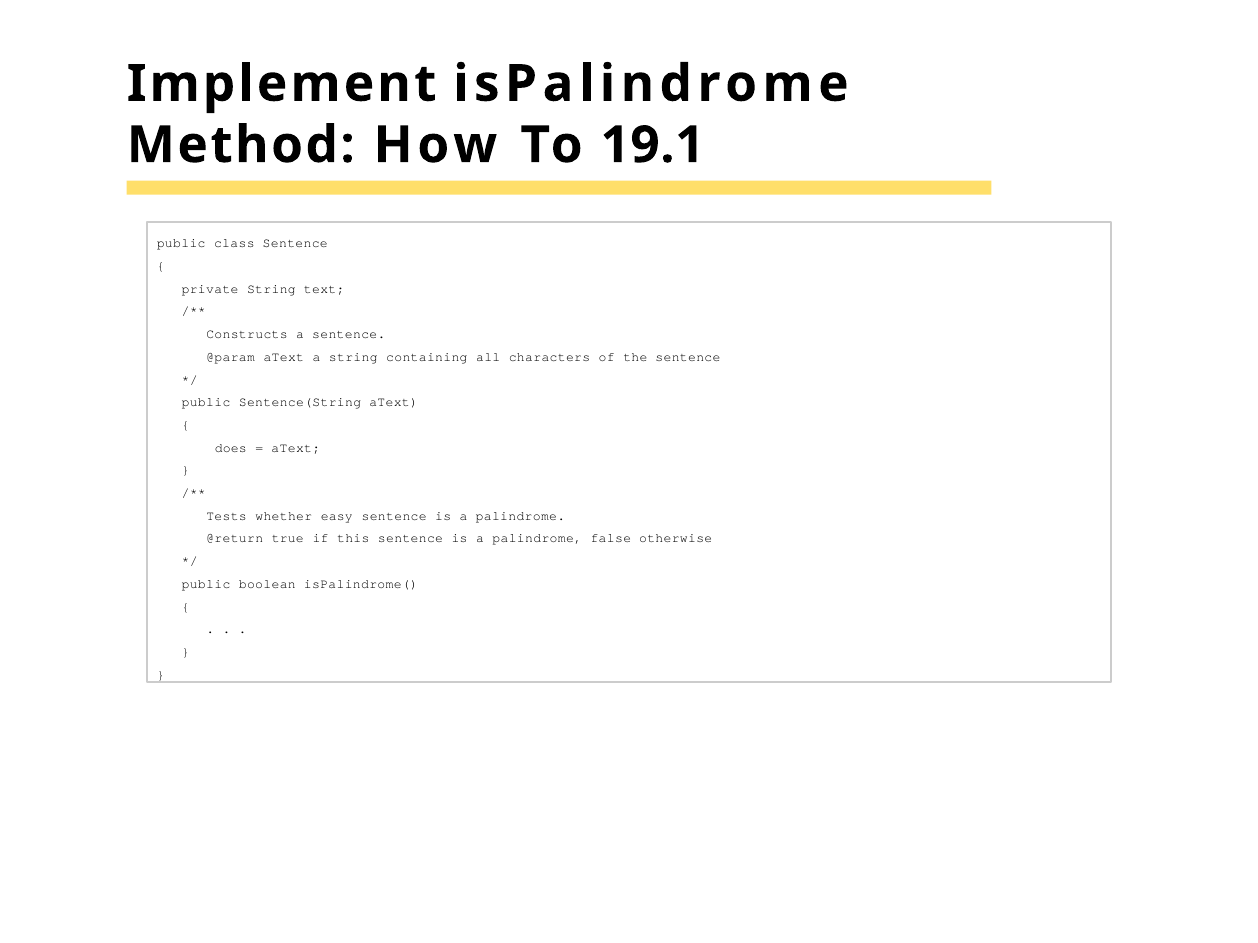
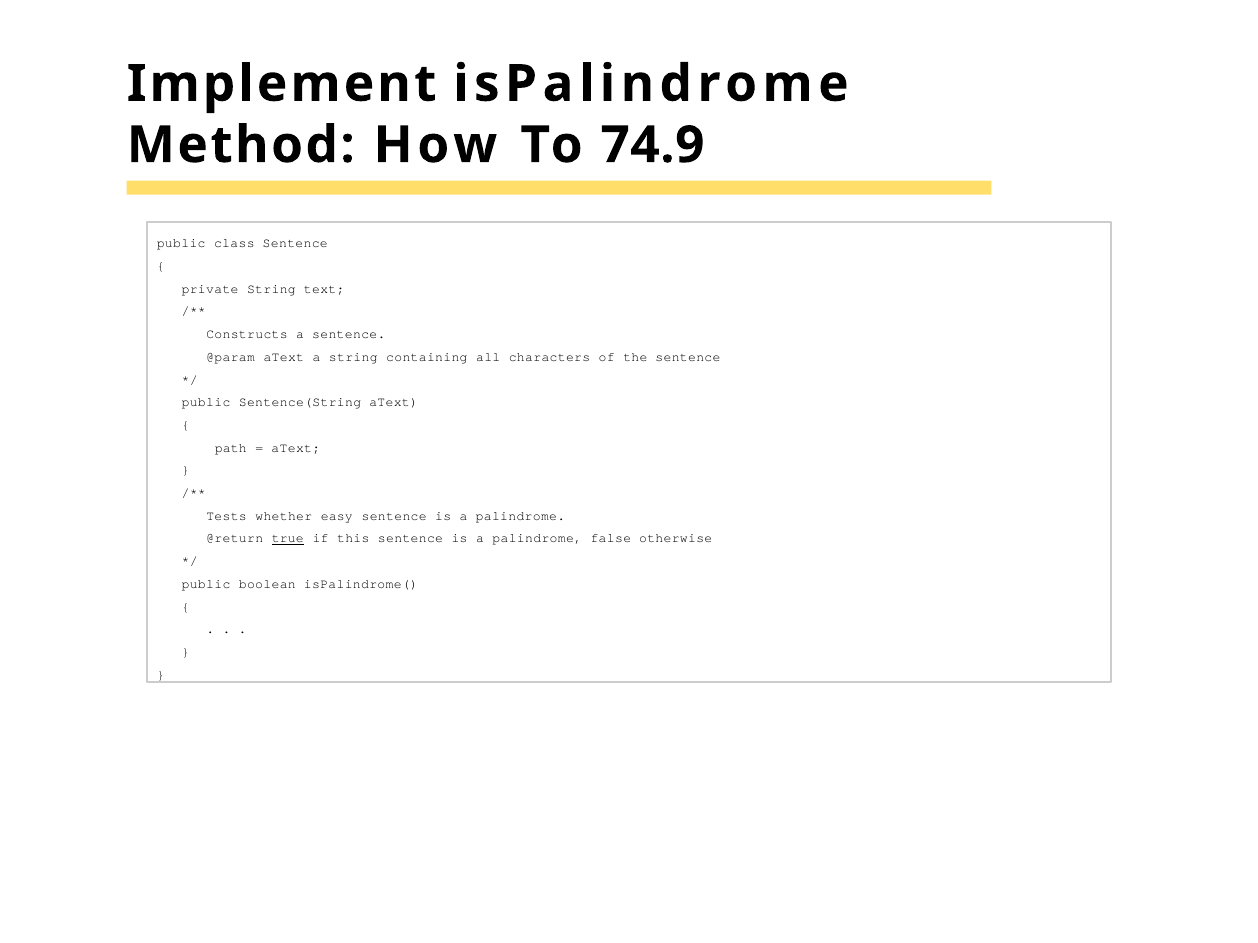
19.1: 19.1 -> 74.9 (652, 145)
does: does -> path (231, 448)
true underline: none -> present (288, 539)
